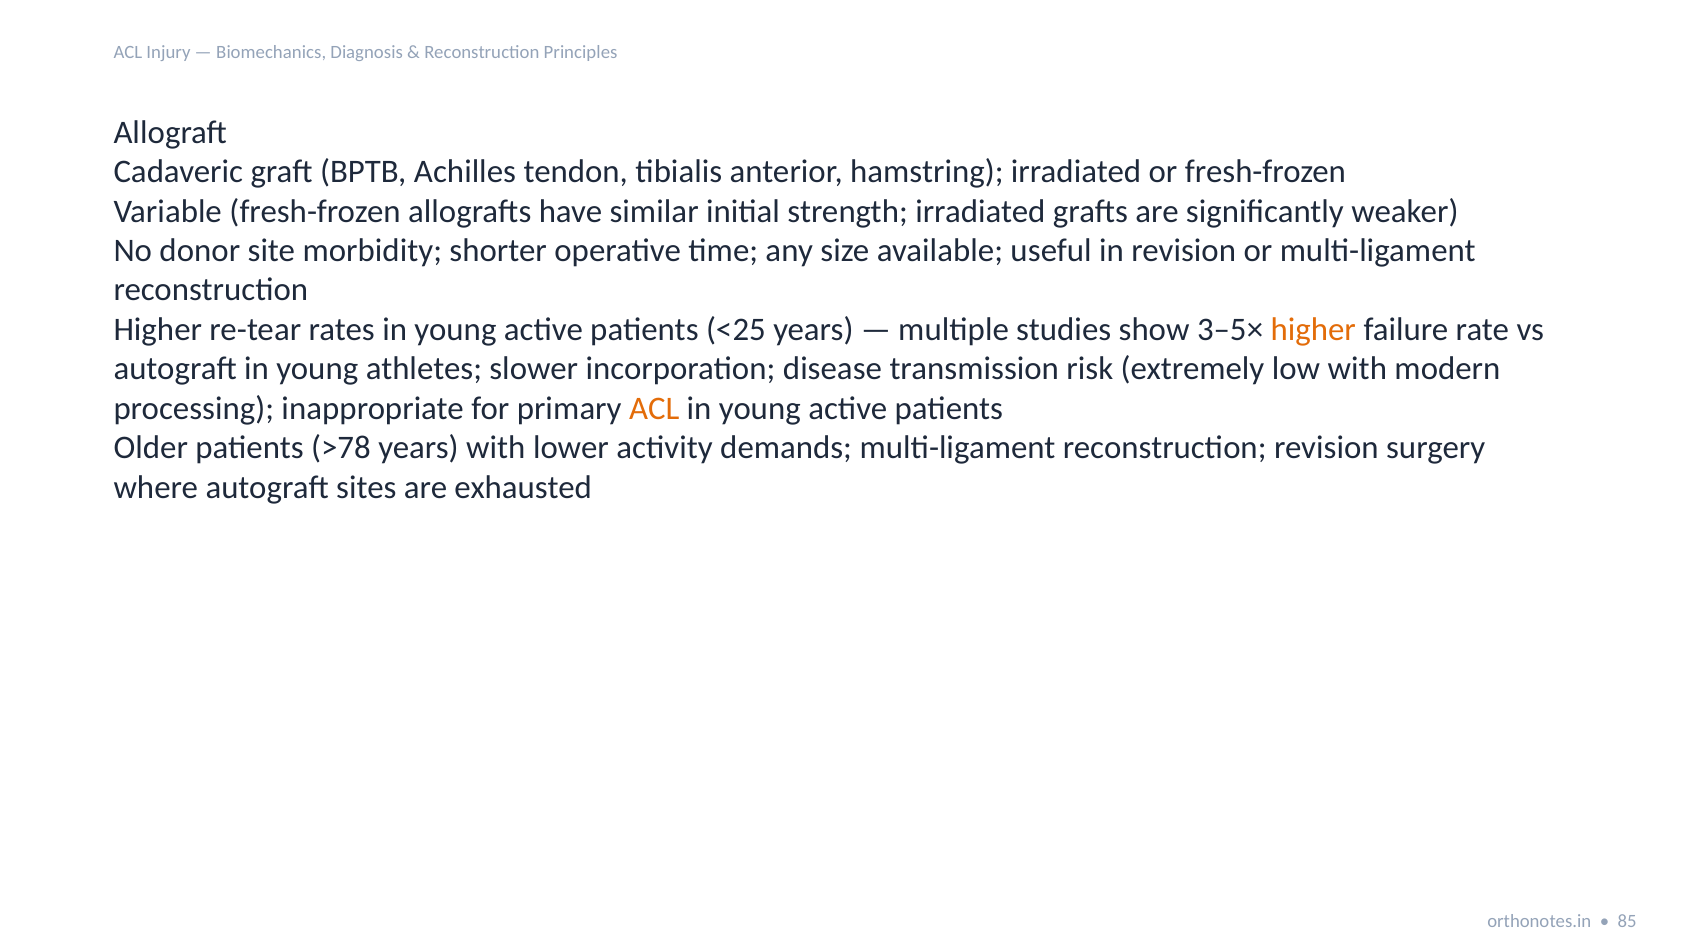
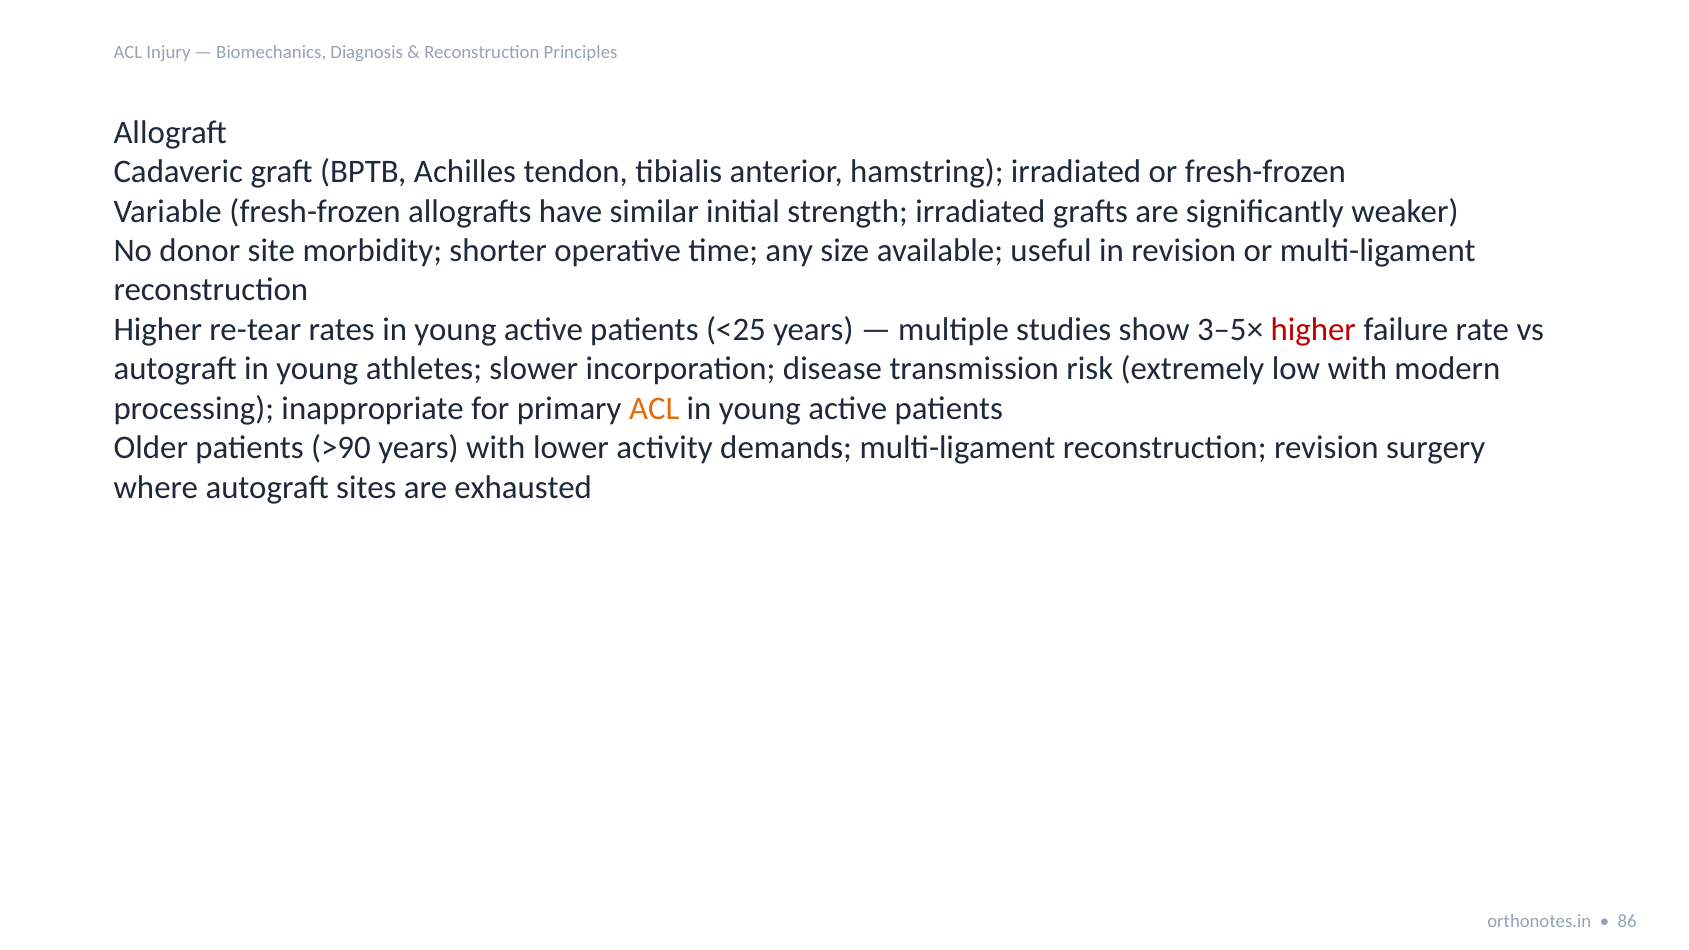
higher colour: orange -> red (1313, 330)
>78: >78 -> >90 (341, 448)
85: 85 -> 86 (1627, 922)
